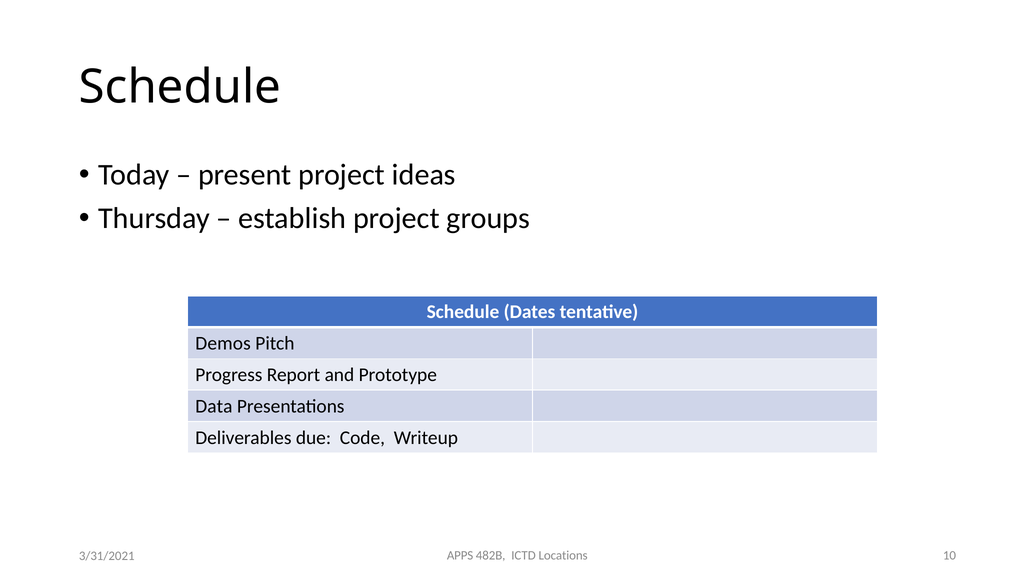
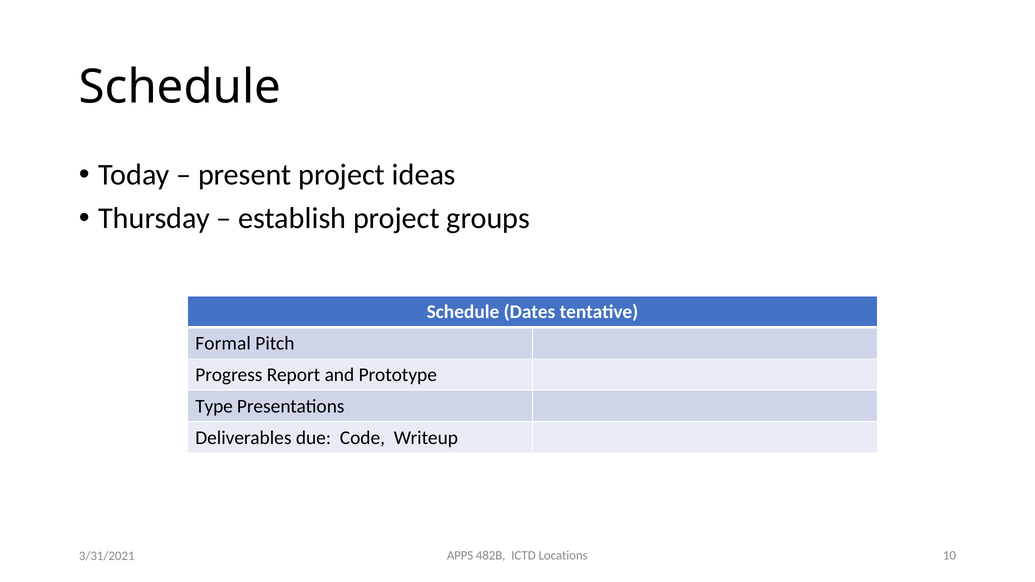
Demos: Demos -> Formal (223, 343)
Data: Data -> Type (214, 406)
